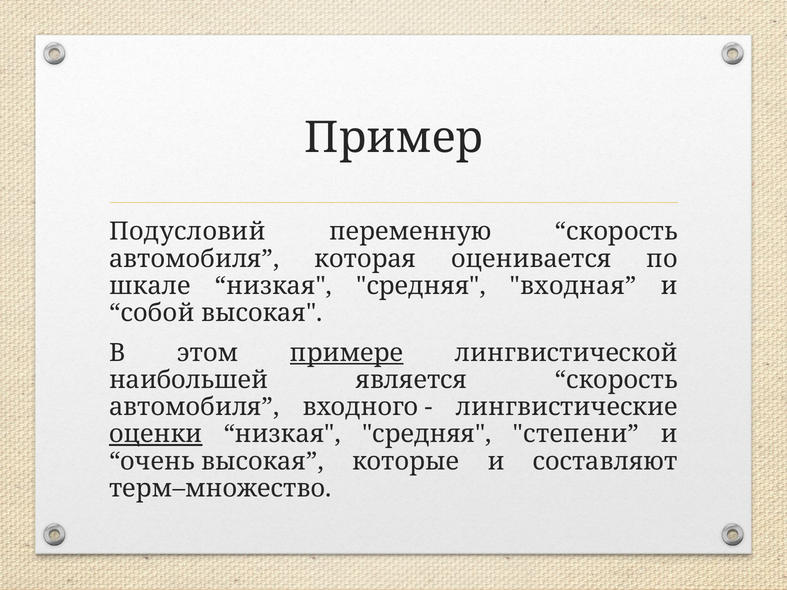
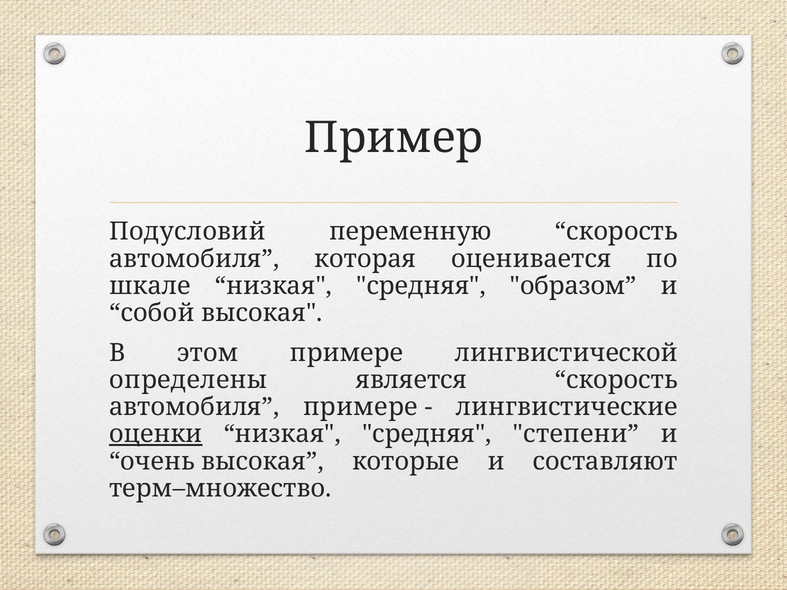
входная: входная -> образом (573, 286)
примере underline: present -> none (347, 353)
наибольшей: наибольшей -> определены (188, 380)
автомобиля входного: входного -> примере (360, 407)
